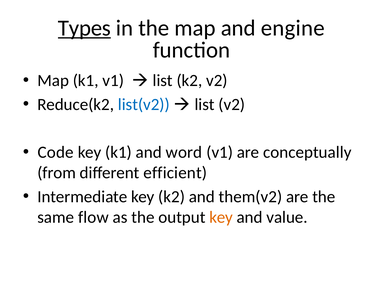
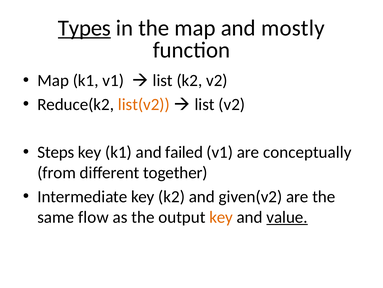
engine: engine -> mostly (293, 28)
list(v2 colour: blue -> orange (144, 104)
Code: Code -> Steps (56, 152)
word: word -> failed (184, 152)
efficient: efficient -> together (175, 172)
them(v2: them(v2 -> given(v2 (250, 196)
value underline: none -> present (287, 217)
